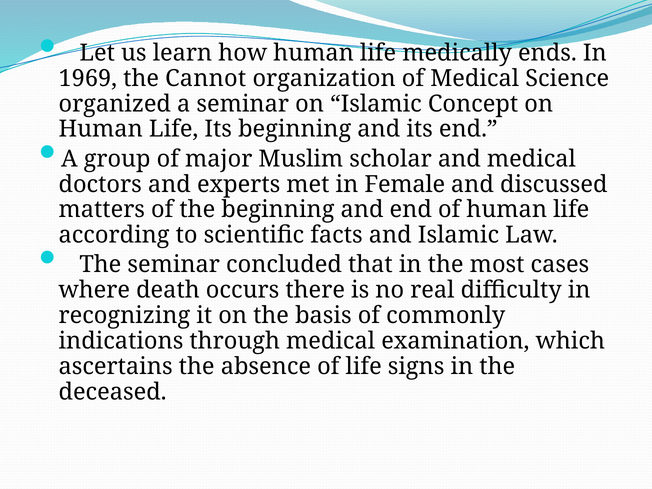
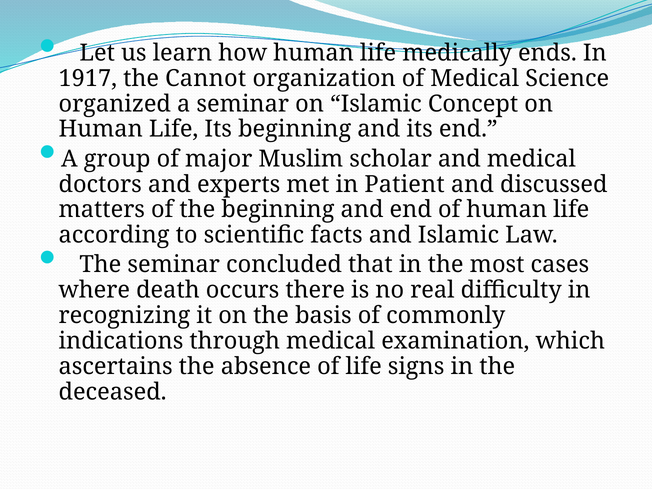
1969: 1969 -> 1917 (88, 78)
Female: Female -> Patient (405, 184)
